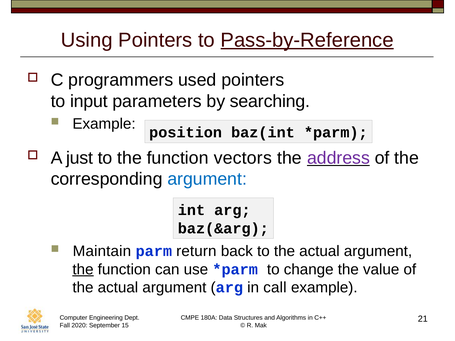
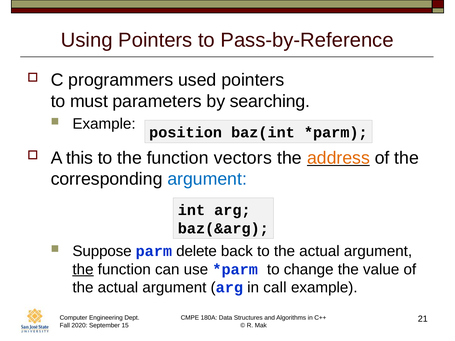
Pass-by-Reference underline: present -> none (307, 40)
input: input -> must (89, 101)
just: just -> this (80, 158)
address colour: purple -> orange (338, 158)
Maintain: Maintain -> Suppose (102, 251)
return: return -> delete (196, 251)
